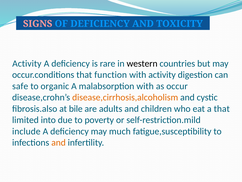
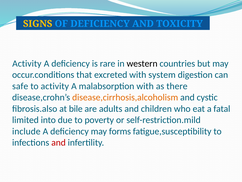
SIGNS colour: pink -> yellow (38, 24)
function: function -> excreted (111, 75)
with activity: activity -> system (162, 75)
to organic: organic -> activity (55, 86)
occur: occur -> there (177, 86)
a that: that -> fatal (222, 108)
much: much -> forms (120, 131)
and colour: orange -> red (59, 142)
